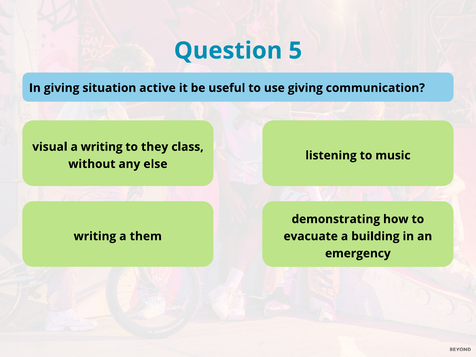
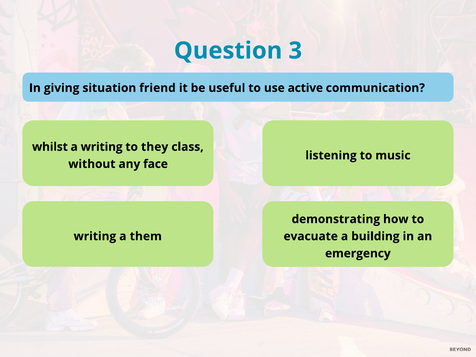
5: 5 -> 3 (295, 51)
active: active -> friend (158, 88)
use giving: giving -> active (305, 88)
visual: visual -> whilst (50, 147)
else: else -> face (156, 164)
